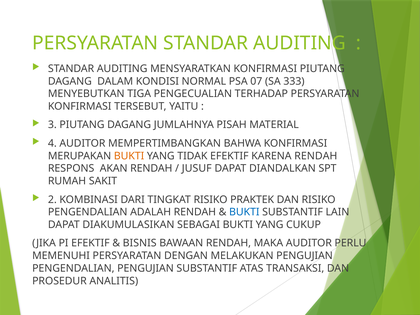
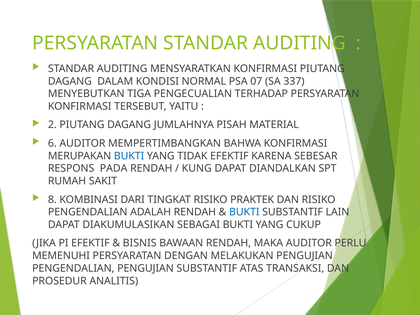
333: 333 -> 337 (294, 81)
3: 3 -> 2 (52, 125)
4: 4 -> 6 (52, 143)
BUKTI colour: orange -> blue (129, 156)
KARENA RENDAH: RENDAH -> SEBESAR (316, 156)
AKAN: AKAN -> PADA (114, 169)
JUSUF: JUSUF -> KUNG (197, 169)
2: 2 -> 8 (52, 200)
